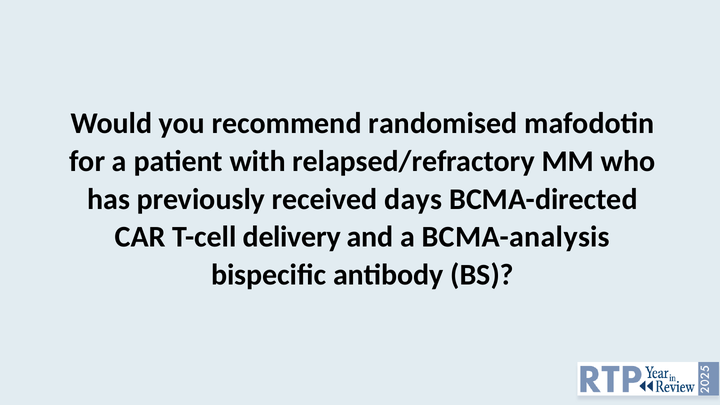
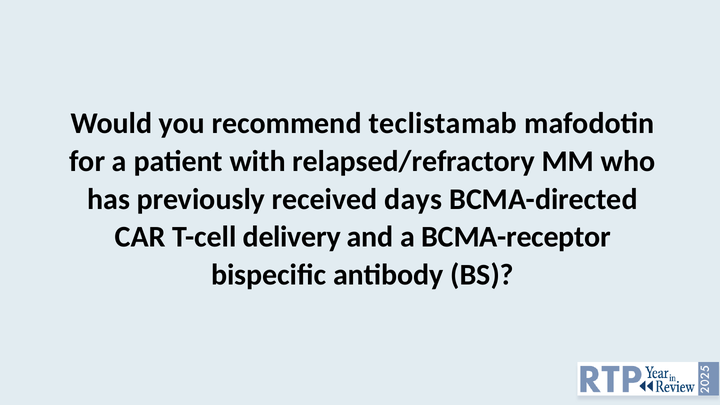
randomised: randomised -> teclistamab (443, 124)
BCMA-analysis: BCMA-analysis -> BCMA-receptor (516, 237)
